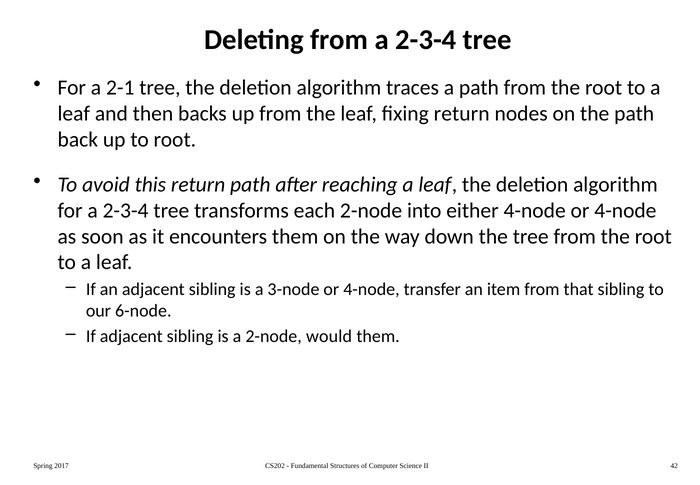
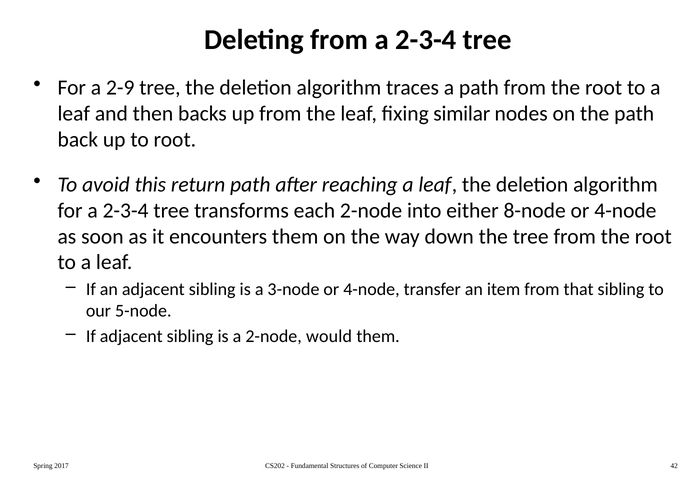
2-1: 2-1 -> 2-9 (120, 88)
fixing return: return -> similar (462, 114)
either 4-node: 4-node -> 8-node (535, 210)
6-node: 6-node -> 5-node (143, 311)
